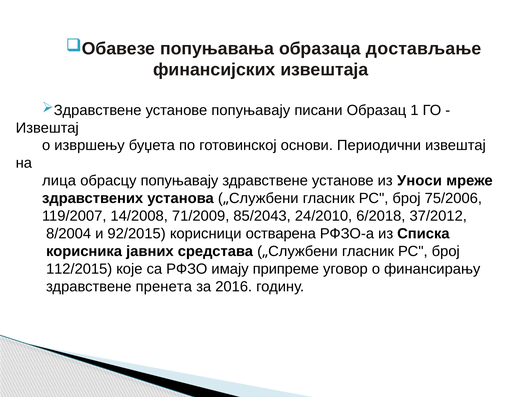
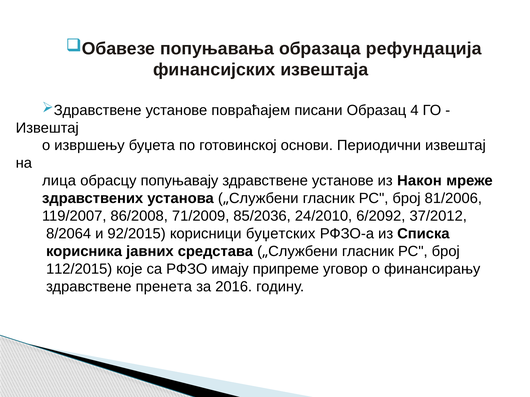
достављање: достављање -> рефундација (424, 49)
установе попуњавају: попуњавају -> повраћајем (251, 110)
1: 1 -> 4 (414, 110)
Уноси: Уноси -> Након (419, 181)
75/2006: 75/2006 -> 81/2006 (453, 199)
14/2008: 14/2008 -> 86/2008 (139, 216)
85/2043: 85/2043 -> 85/2036 (262, 216)
6/2018: 6/2018 -> 6/2092 (381, 216)
8/2004: 8/2004 -> 8/2064 (69, 234)
остварена: остварена -> буџетских (281, 234)
